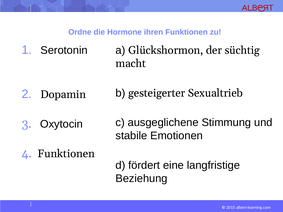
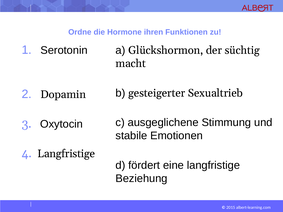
Funktionen: Funktionen -> Langfristige (66, 154)
